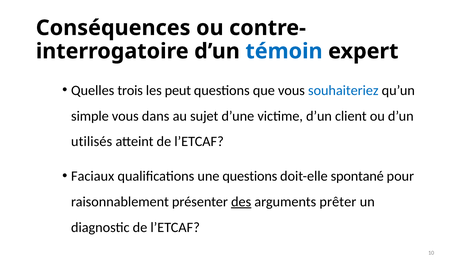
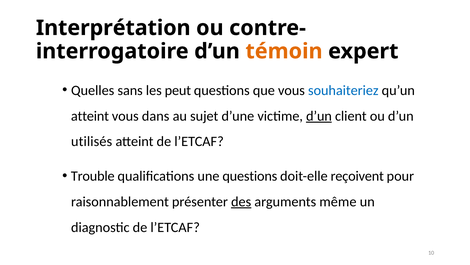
Conséquences: Conséquences -> Interprétation (113, 28)
témoin colour: blue -> orange (284, 51)
trois: trois -> sans (130, 90)
simple: simple -> atteint (90, 116)
d’un underline: none -> present (319, 116)
Faciaux: Faciaux -> Trouble (93, 176)
spontané: spontané -> reçoivent (357, 176)
prêter: prêter -> même (338, 201)
